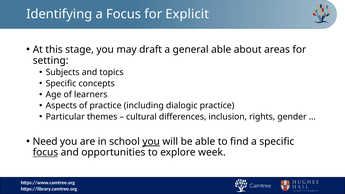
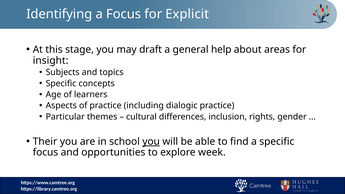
general able: able -> help (221, 50)
setting: setting -> insight (51, 60)
Need: Need -> Their (45, 142)
focus underline: present -> none (45, 152)
